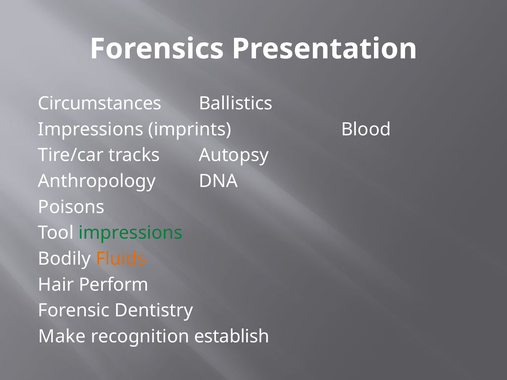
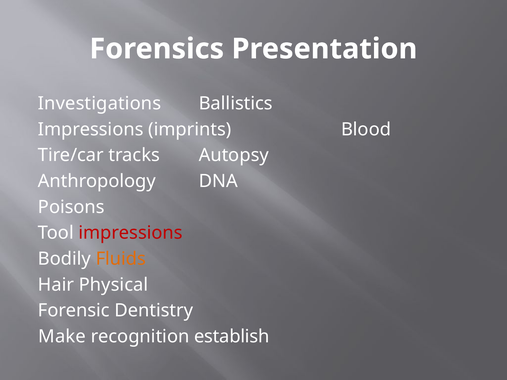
Circumstances: Circumstances -> Investigations (100, 103)
impressions colour: green -> red (131, 233)
Perform: Perform -> Physical (114, 285)
